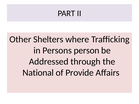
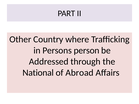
Shelters: Shelters -> Country (48, 39)
Provide: Provide -> Abroad (80, 73)
